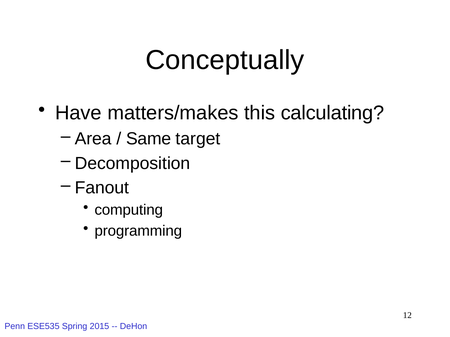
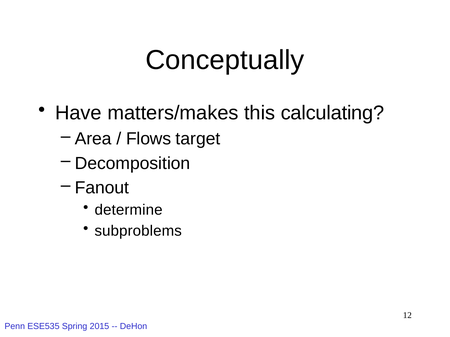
Same: Same -> Flows (149, 139)
computing: computing -> determine (129, 210)
programming: programming -> subproblems (138, 231)
